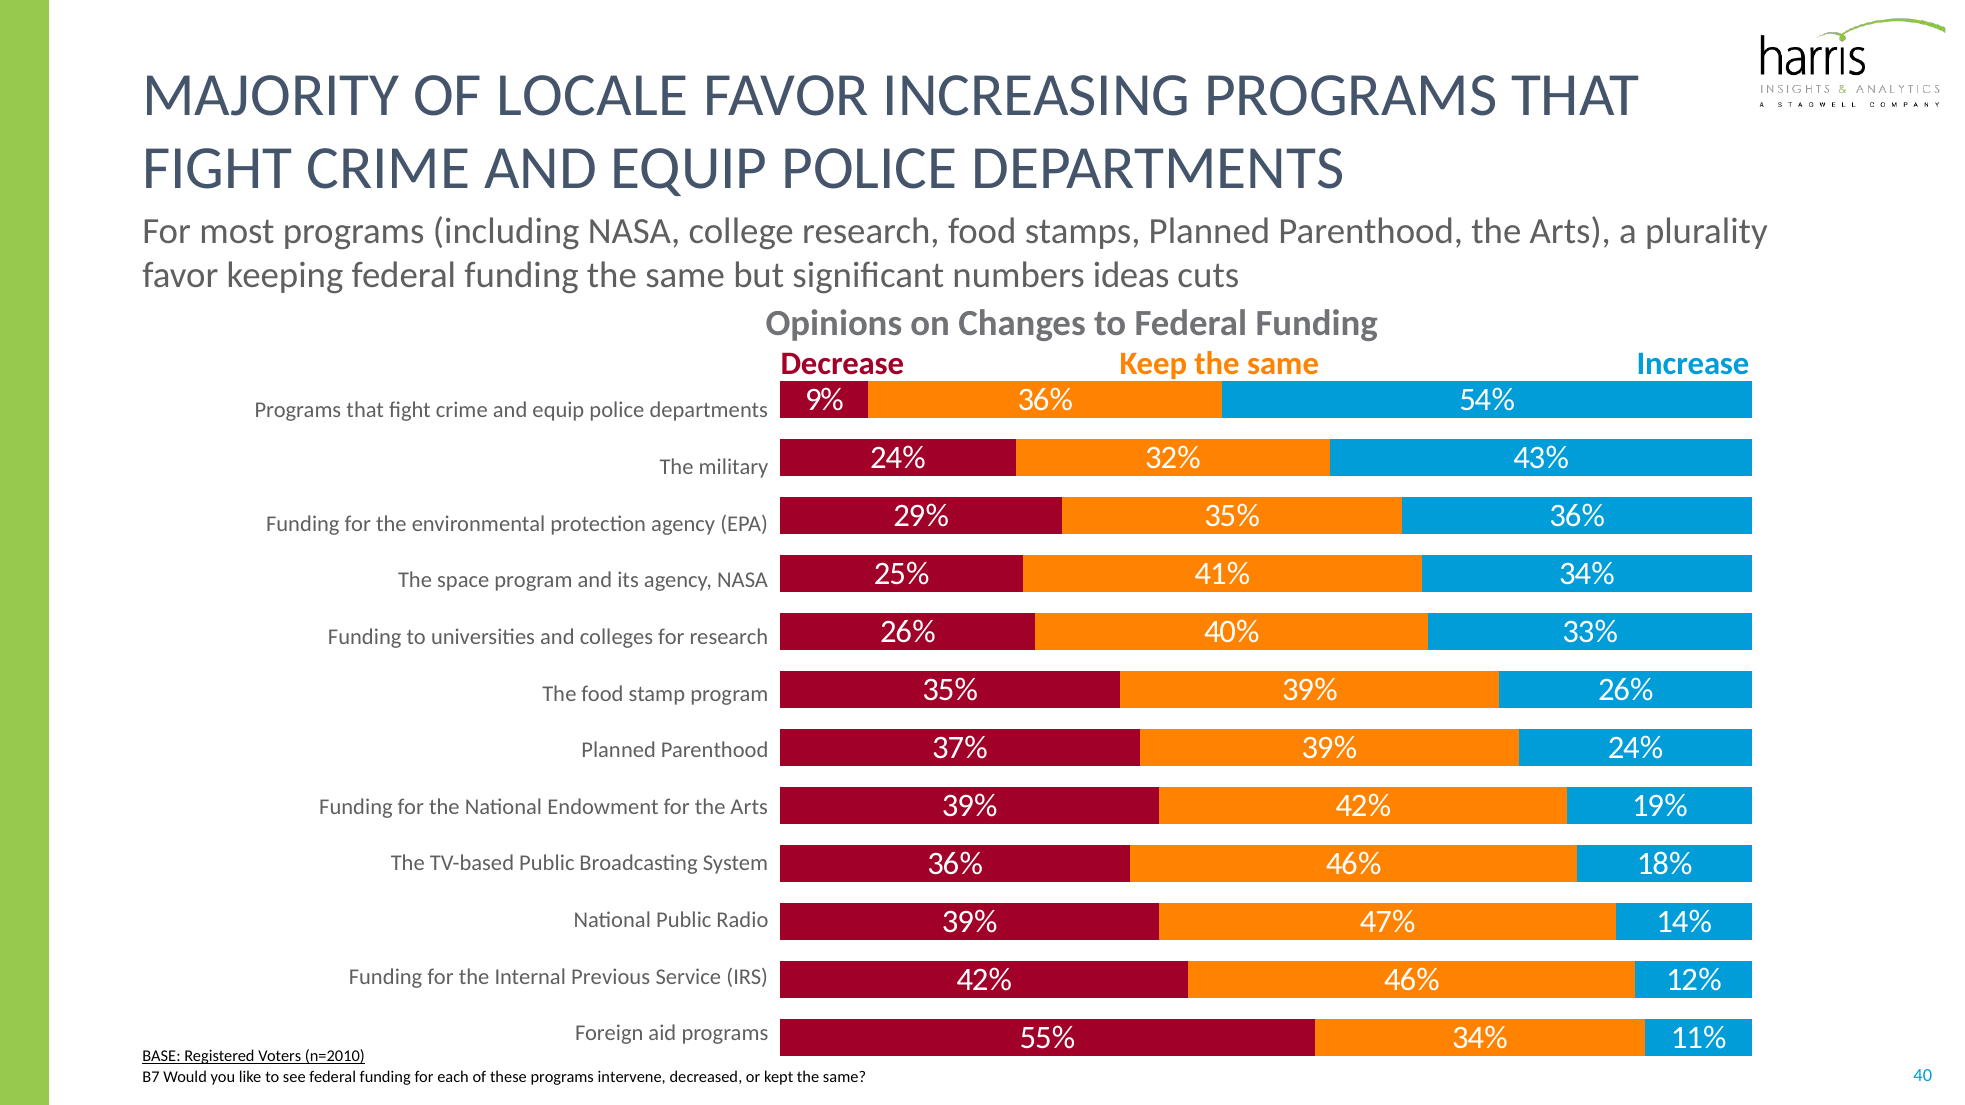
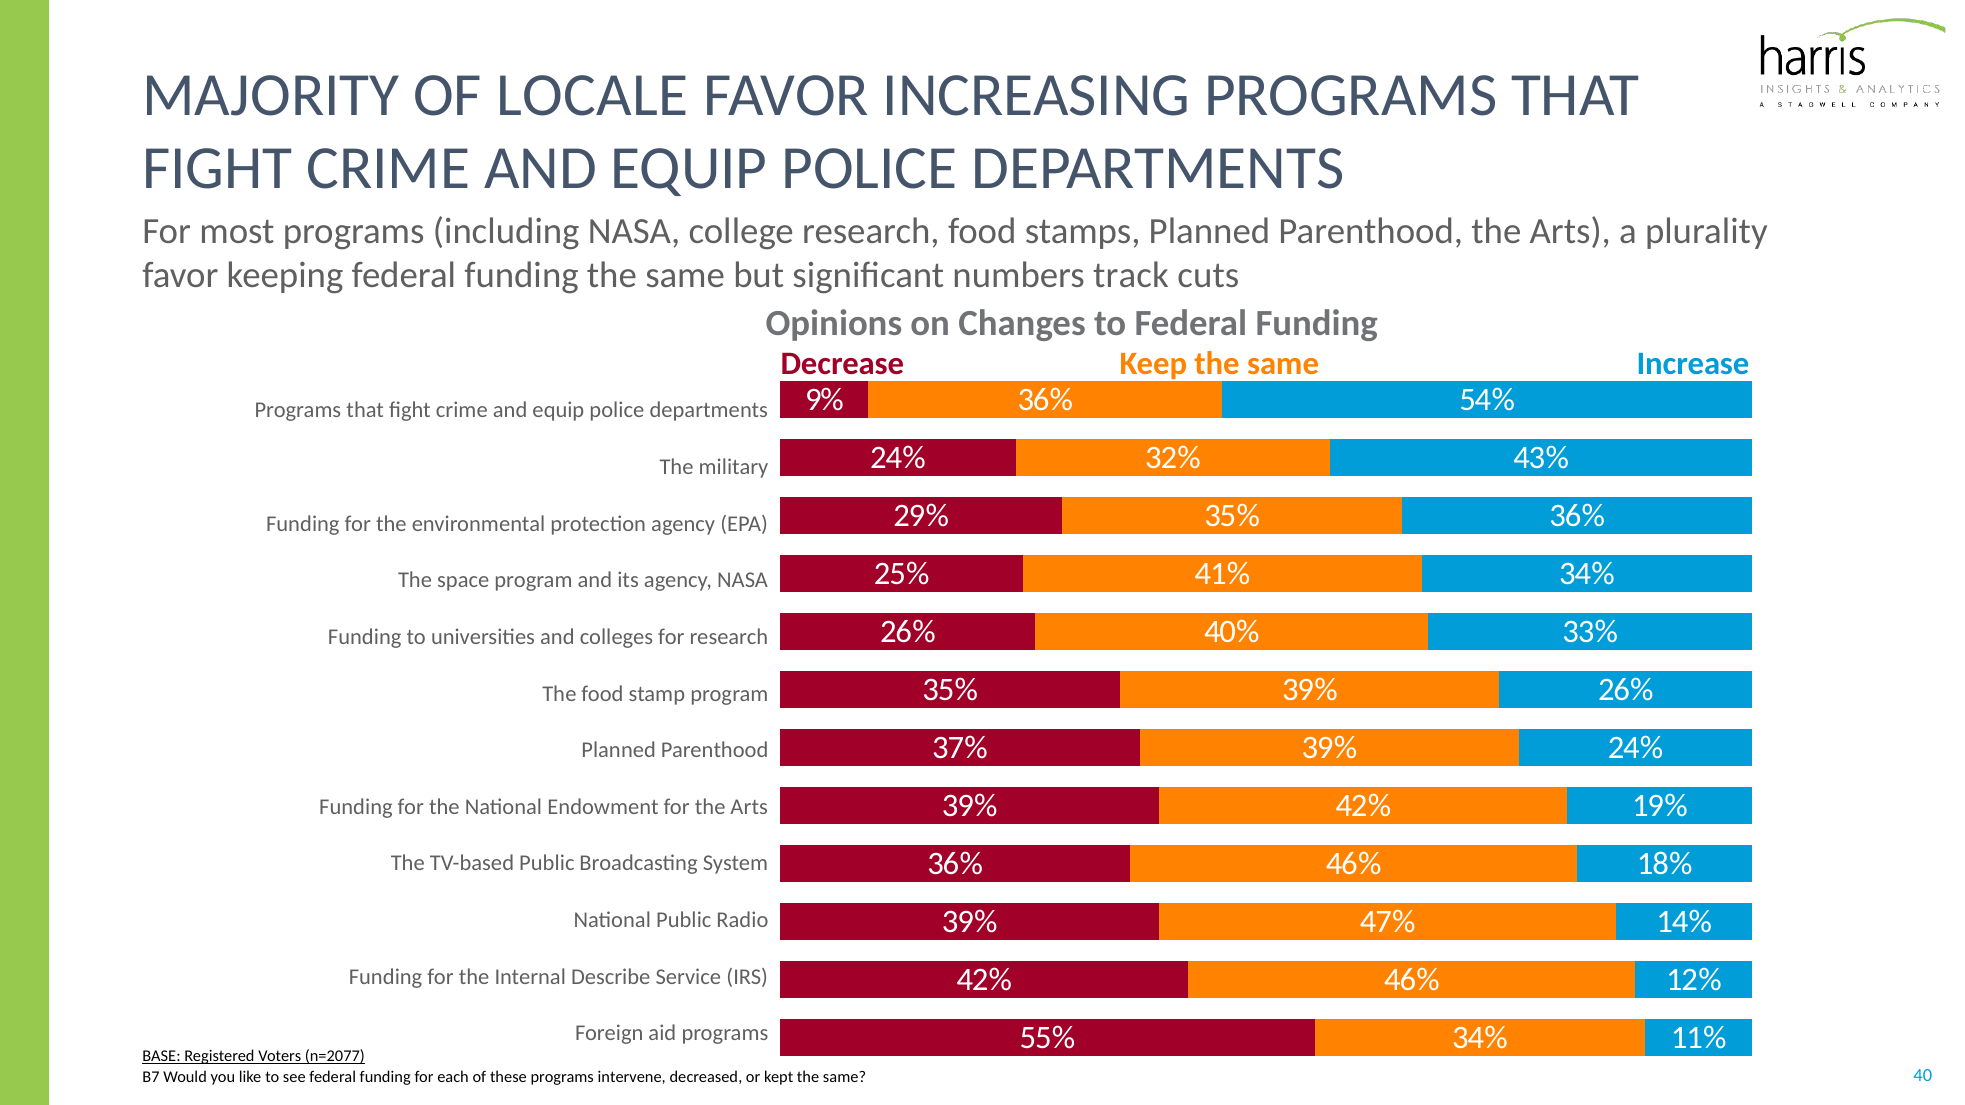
ideas: ideas -> track (1131, 275)
Previous: Previous -> Describe (611, 977)
n=2010: n=2010 -> n=2077 (335, 1057)
